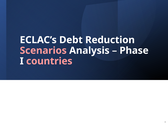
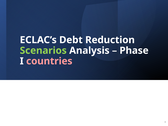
Scenarios colour: pink -> light green (43, 51)
